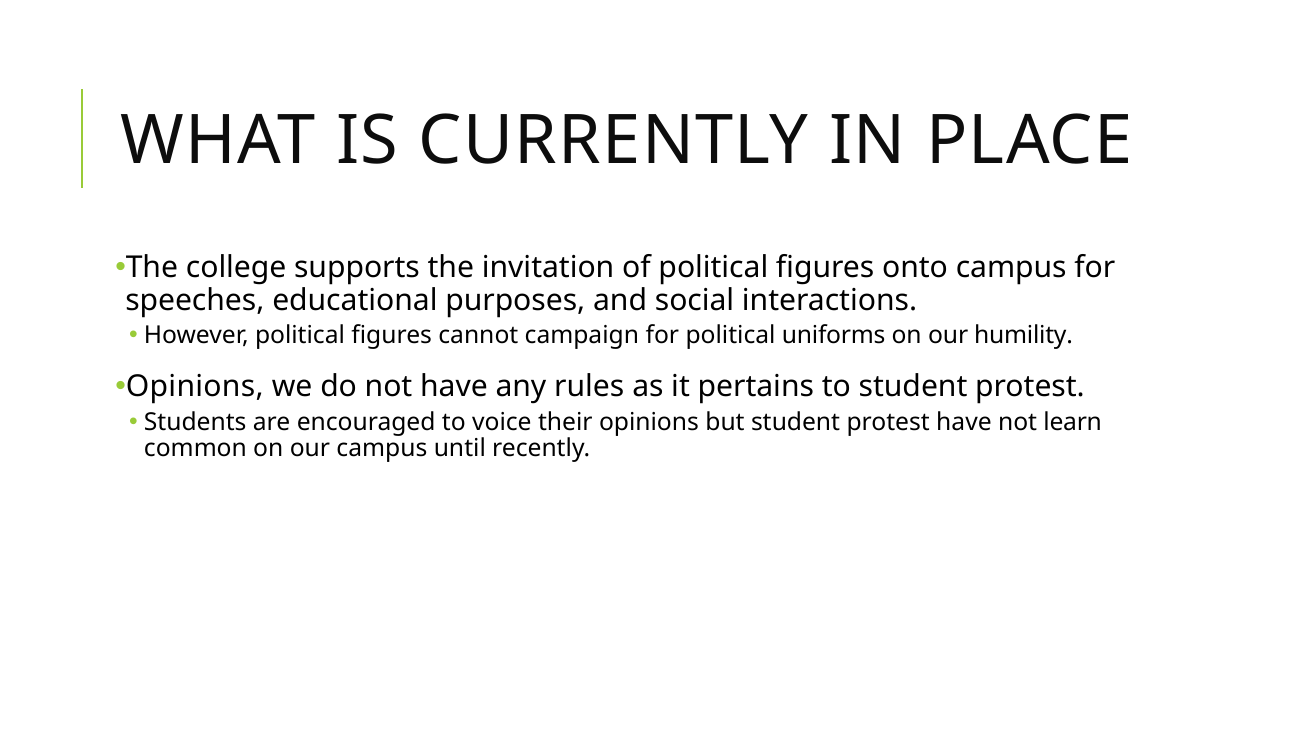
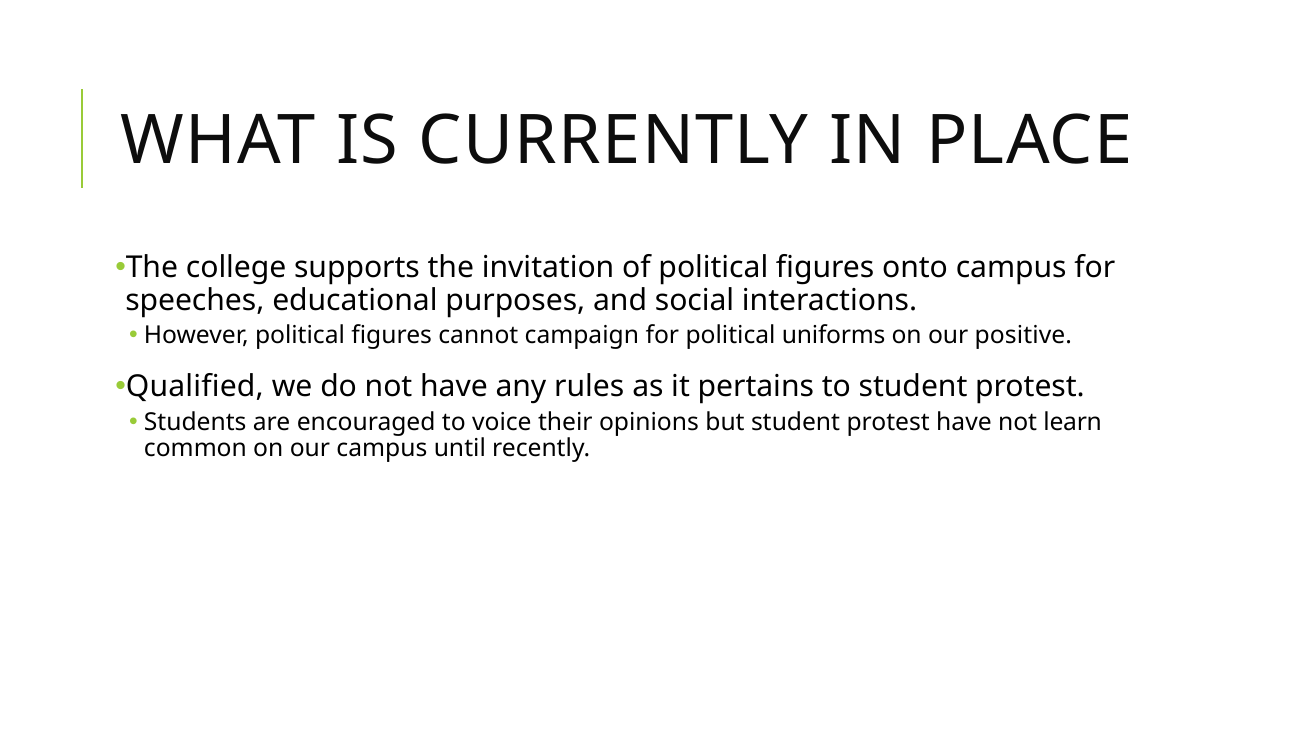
humility: humility -> positive (1023, 335)
Opinions: Opinions -> Qualified (195, 387)
